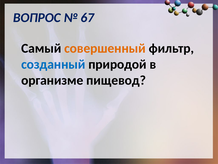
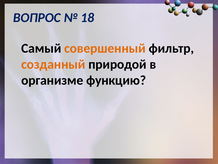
67: 67 -> 18 (87, 18)
созданный colour: blue -> orange (53, 64)
пищевод: пищевод -> функцию (116, 80)
